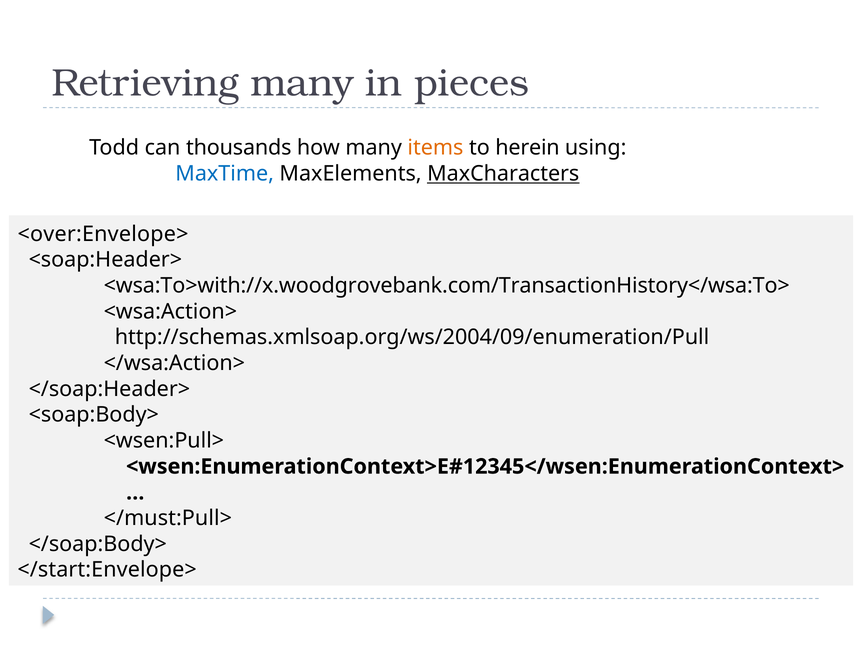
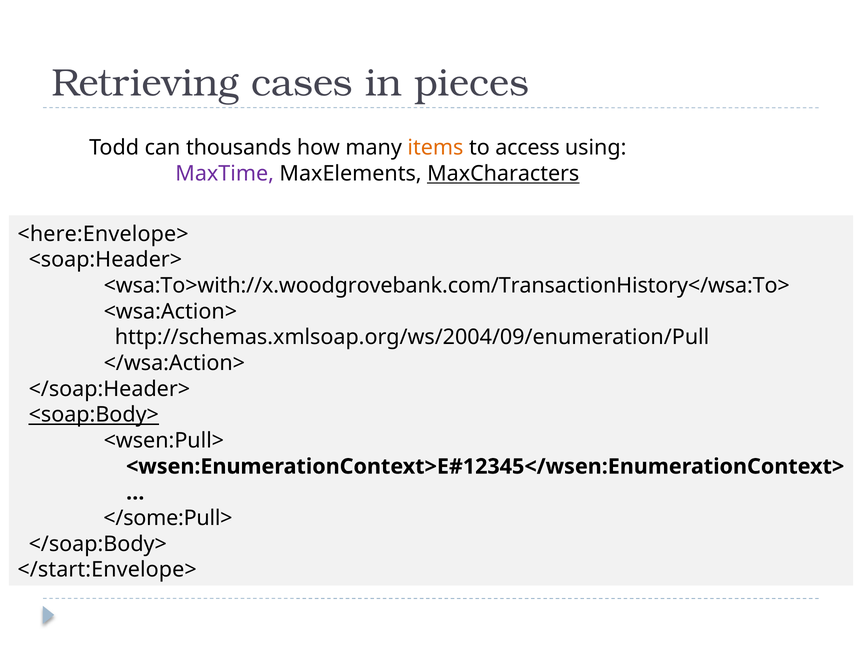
Retrieving many: many -> cases (302, 83)
herein: herein -> access (528, 148)
MaxTime colour: blue -> purple (225, 174)
<over:Envelope>: <over:Envelope> -> <here:Envelope> (103, 234)
<soap:Body> underline: none -> present (94, 415)
</must:Pull>: </must:Pull> -> </some:Pull> (168, 519)
